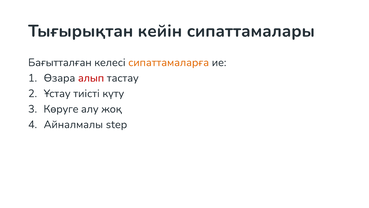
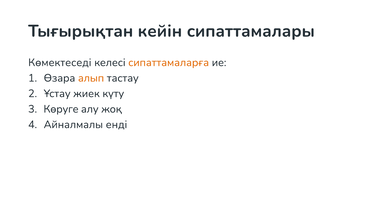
Бағытталған: Бағытталған -> Көмектеседі (60, 62)
алып colour: red -> orange (91, 78)
тиісті: тиісті -> жиек (86, 93)
step: step -> енді (116, 124)
